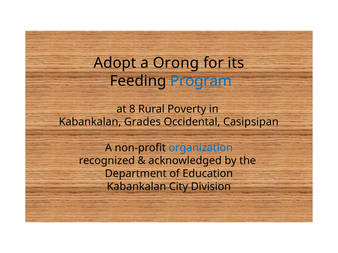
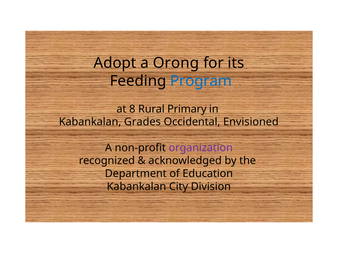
Poverty: Poverty -> Primary (187, 109)
Casipsipan: Casipsipan -> Envisioned (251, 122)
organization colour: blue -> purple (201, 148)
